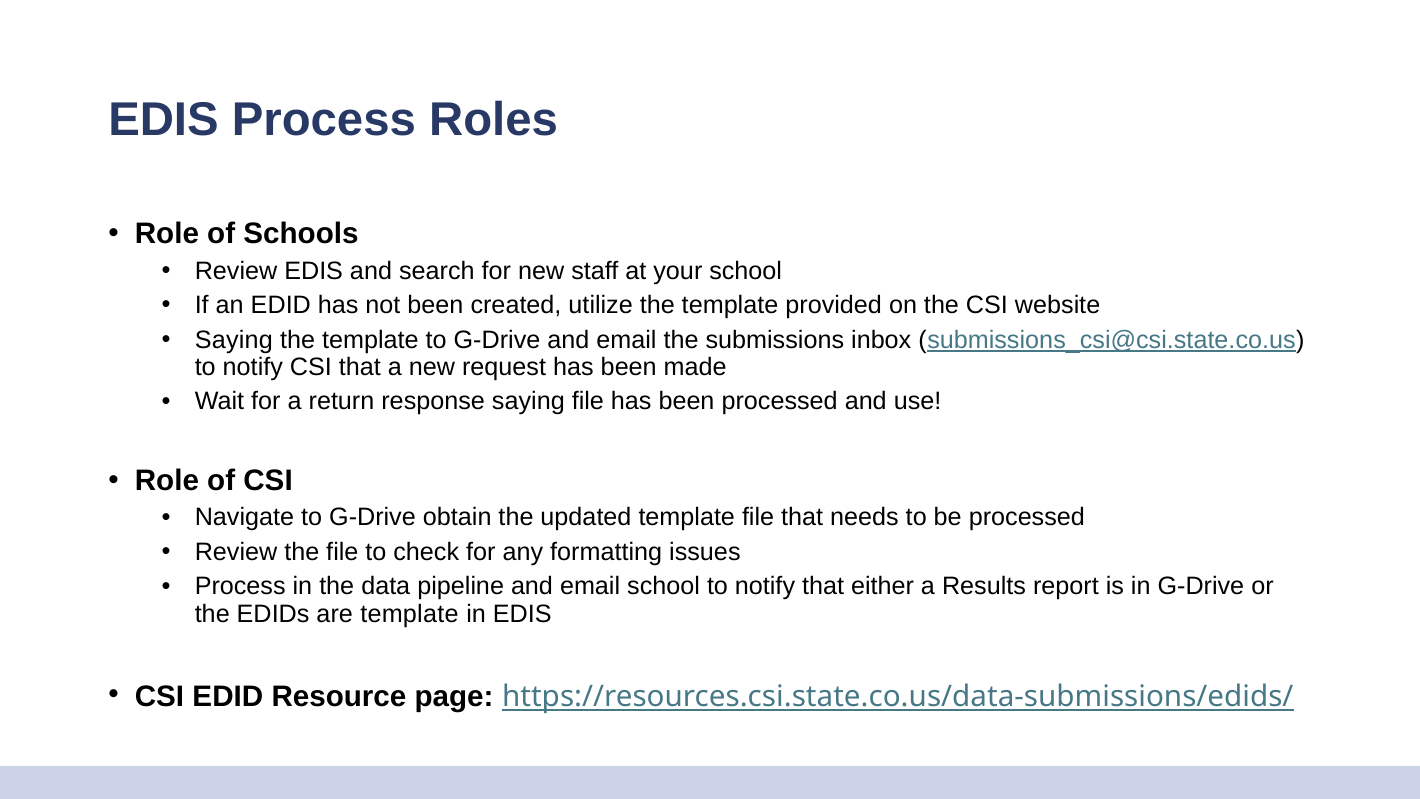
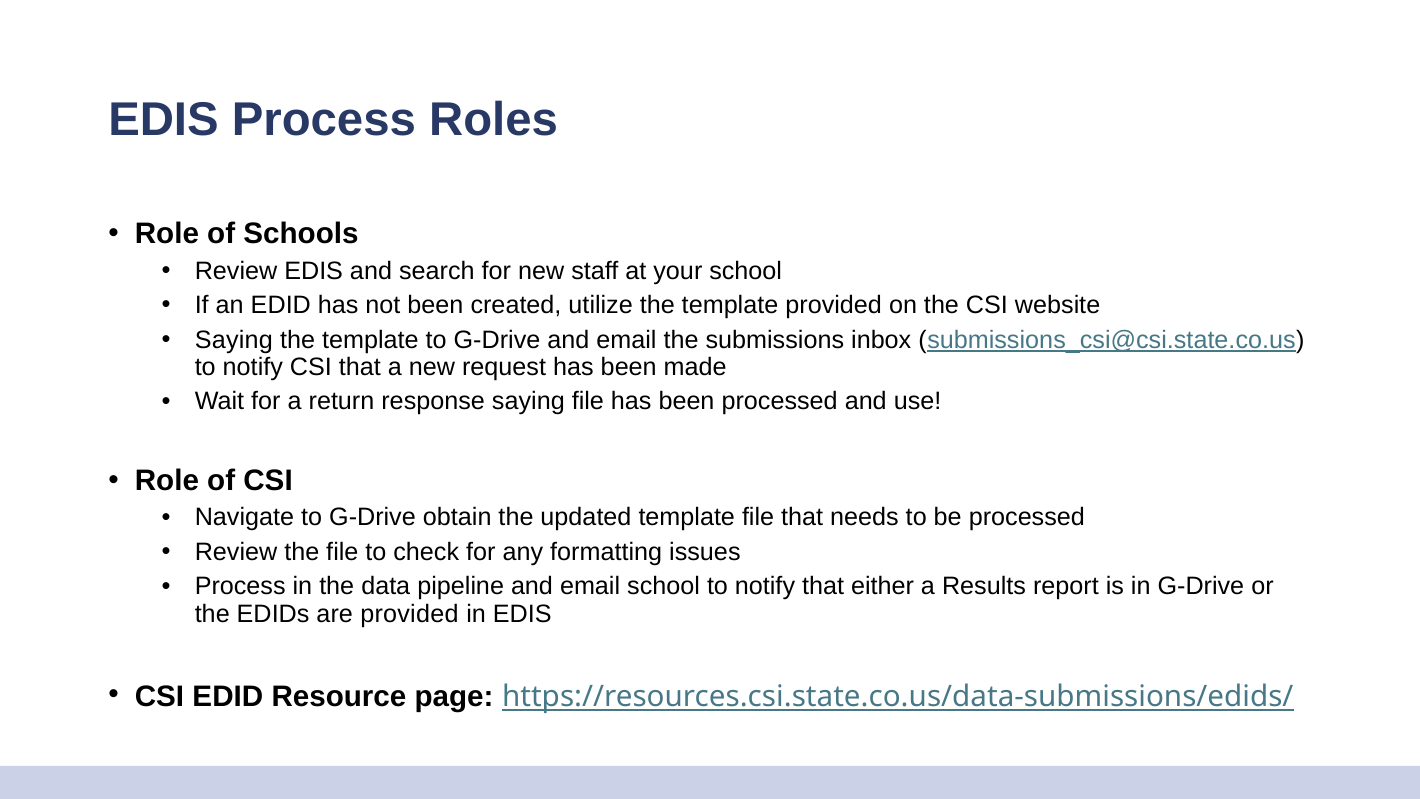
are template: template -> provided (409, 614)
